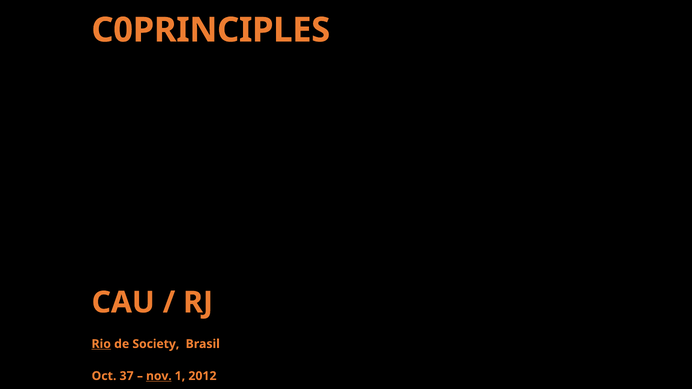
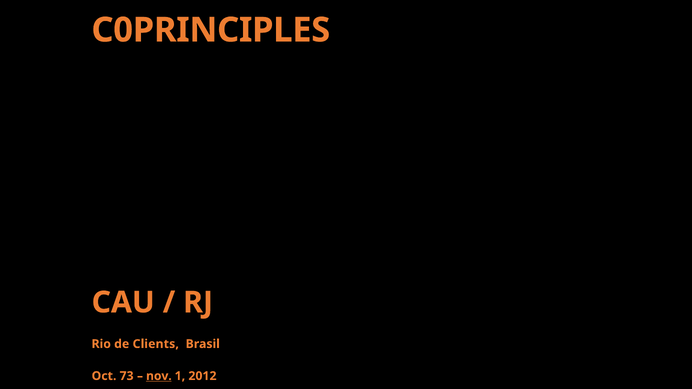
Rio underline: present -> none (101, 344)
Society: Society -> Clients (156, 344)
37: 37 -> 73 (127, 376)
